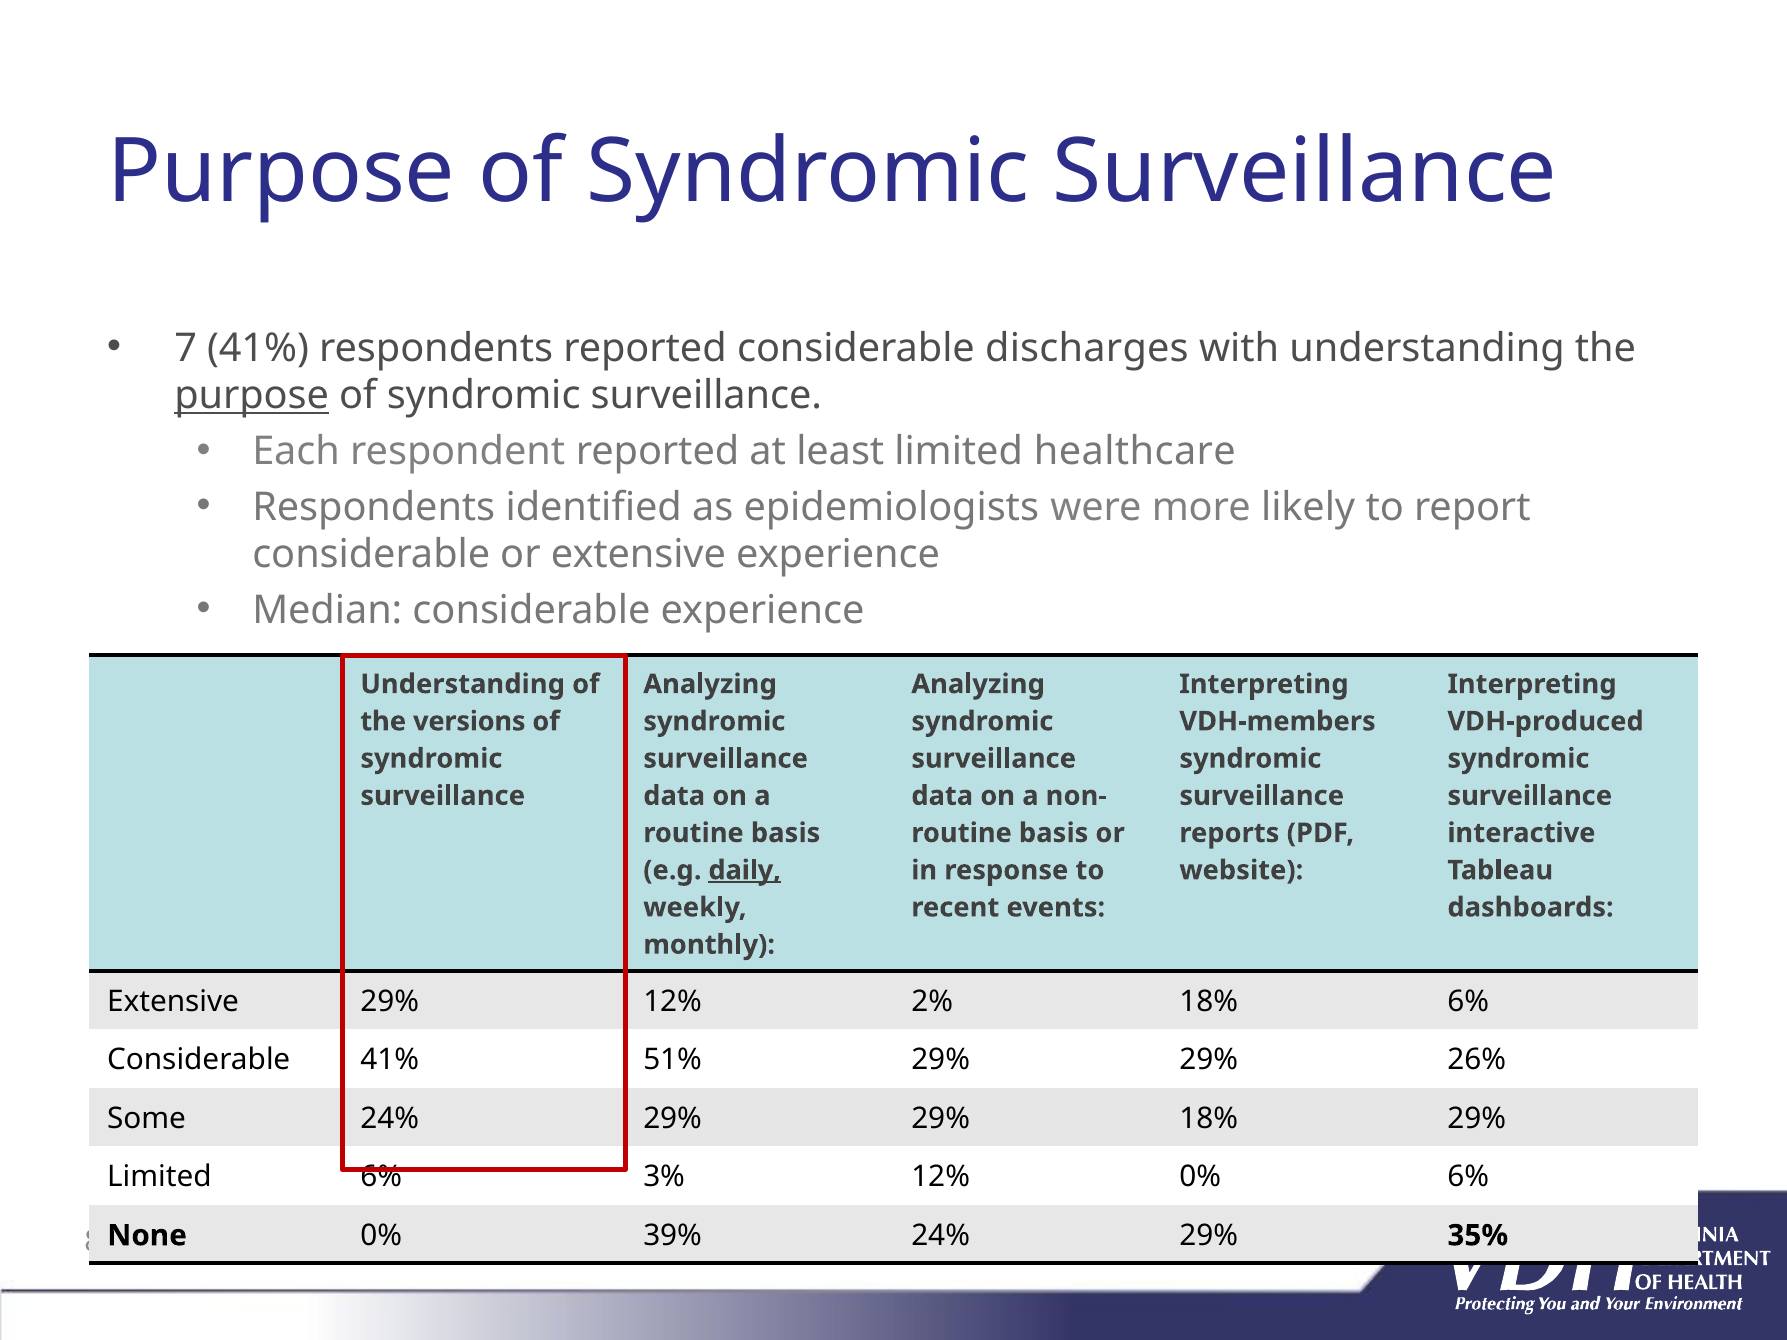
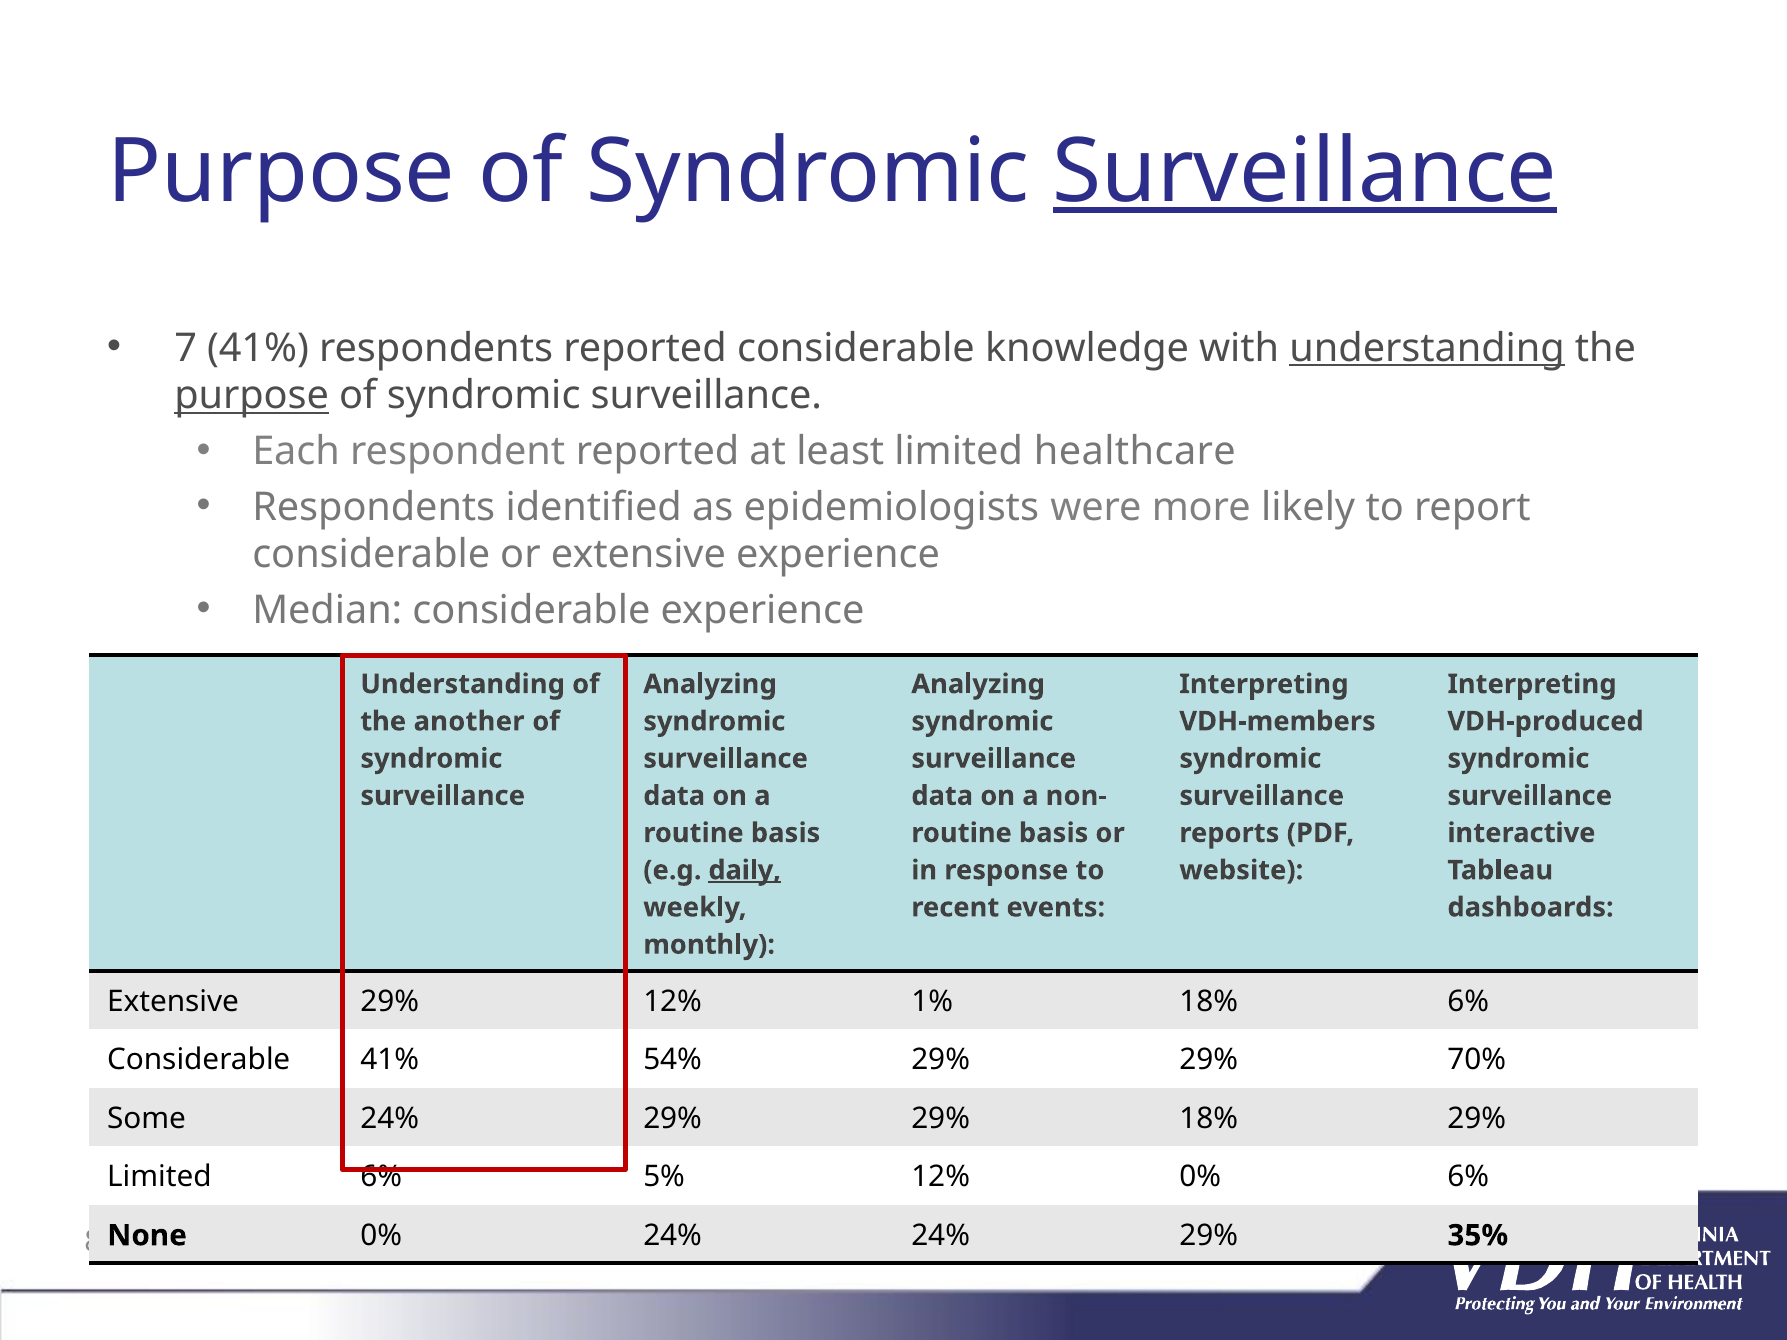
Surveillance underline: none -> present (1305, 172)
discharges: discharges -> knowledge (1087, 348)
understanding underline: none -> present (1427, 348)
versions: versions -> another (469, 722)
2%: 2% -> 1% (932, 1002)
51%: 51% -> 54% (673, 1060)
26%: 26% -> 70% (1477, 1060)
3%: 3% -> 5% (664, 1177)
0% 39%: 39% -> 24% (673, 1236)
